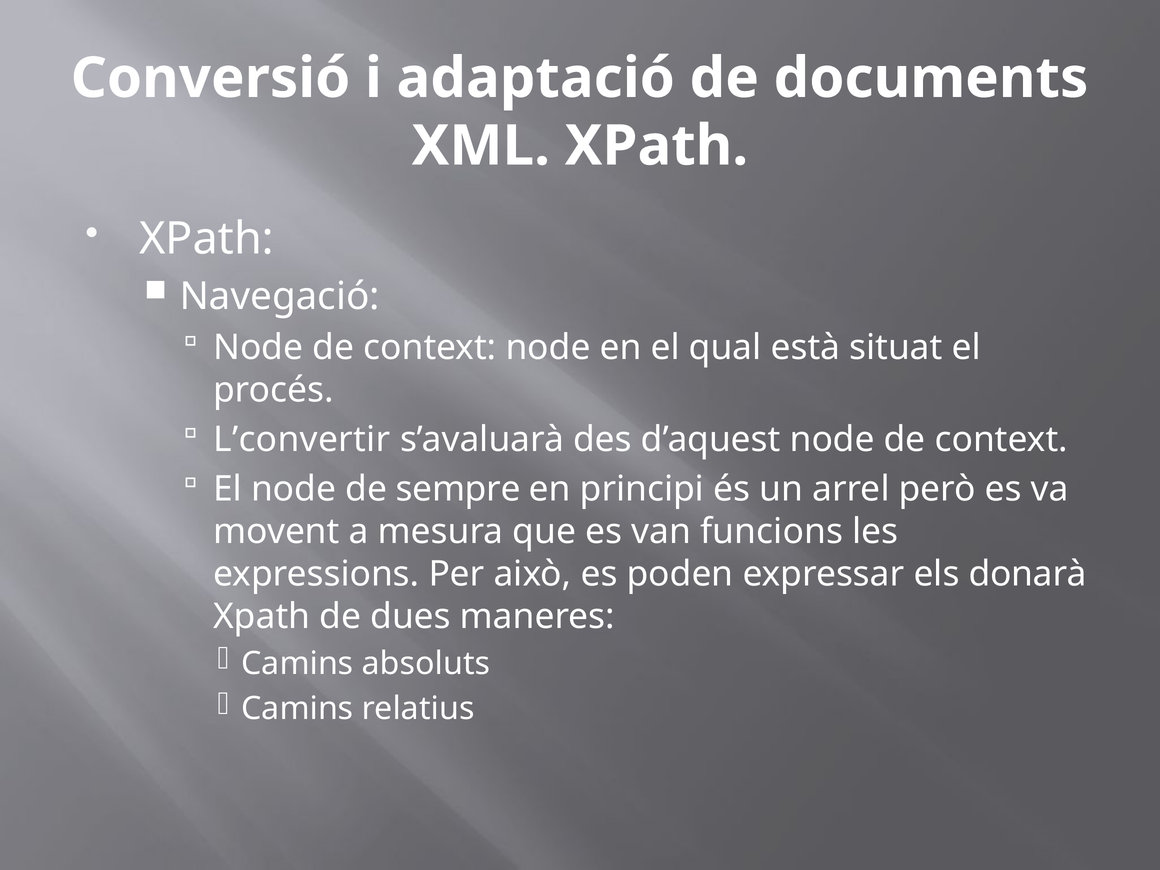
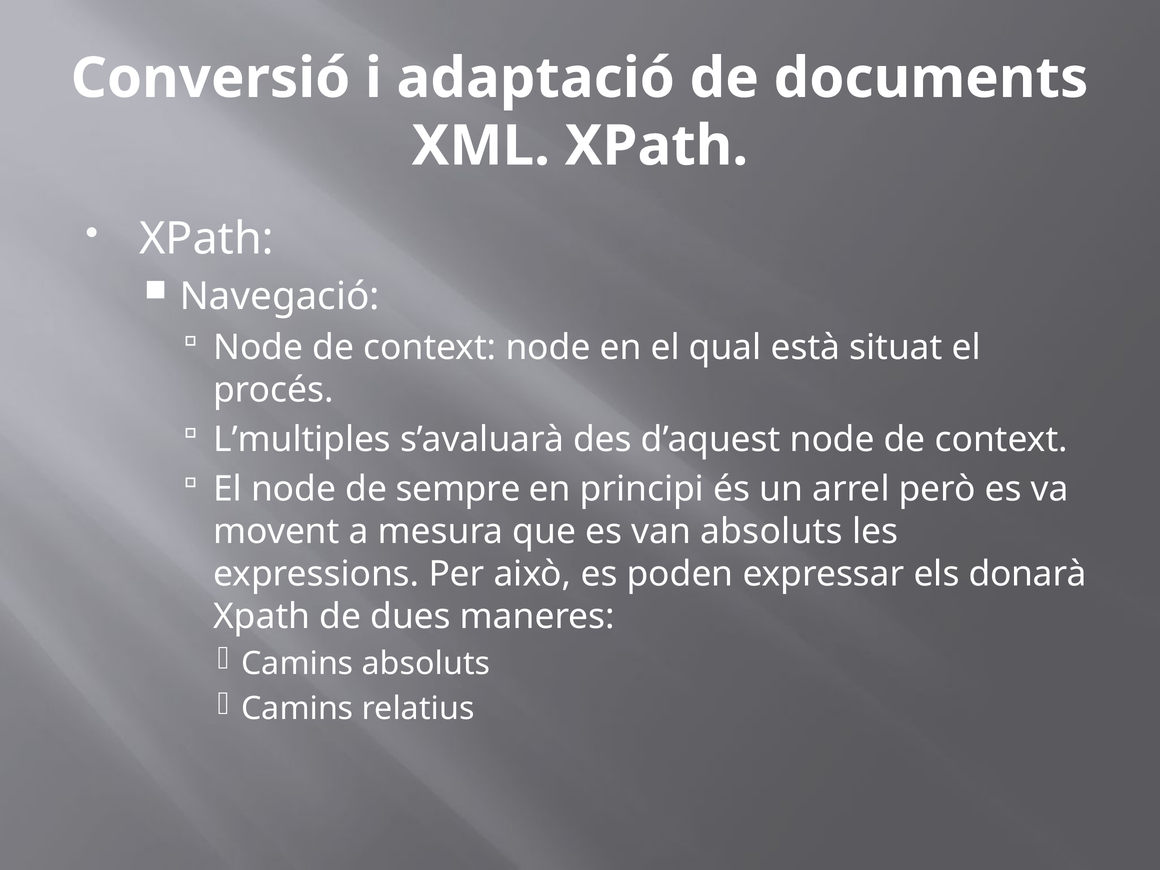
L’convertir: L’convertir -> L’multiples (302, 440)
van funcions: funcions -> absoluts (771, 532)
